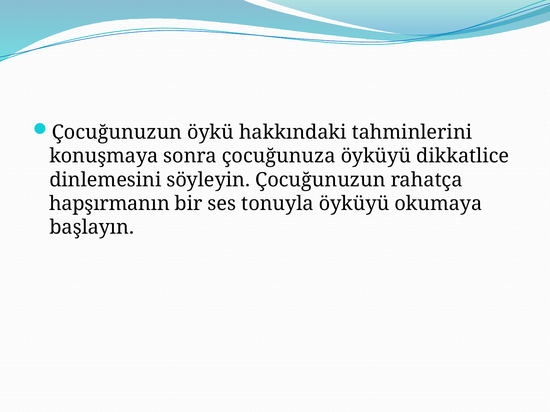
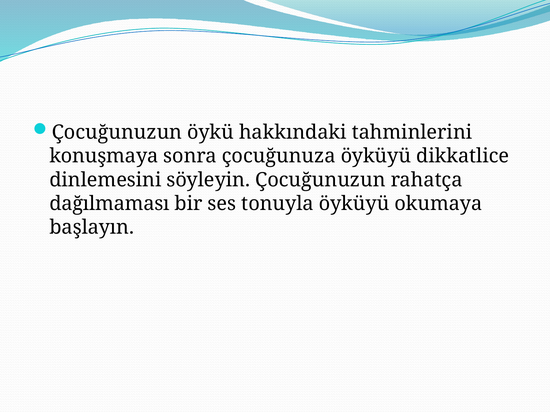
hapşırmanın: hapşırmanın -> dağılmaması (110, 204)
